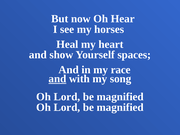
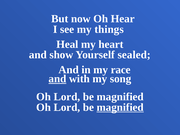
horses: horses -> things (109, 29)
spaces: spaces -> sealed (134, 55)
magnified underline: none -> present (120, 107)
